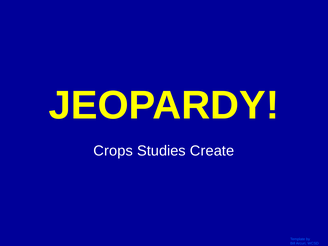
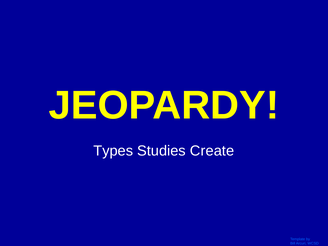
Crops: Crops -> Types (113, 151)
